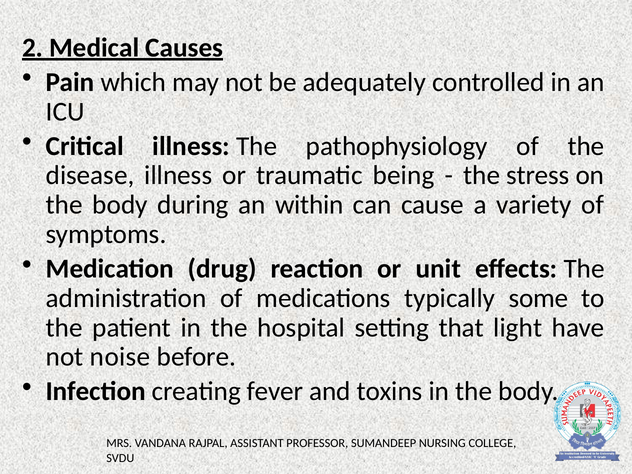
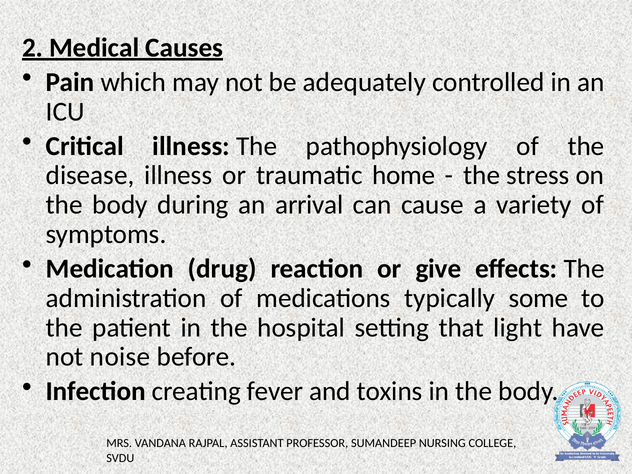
being: being -> home (404, 175)
within: within -> arrival (309, 205)
unit: unit -> give (438, 269)
